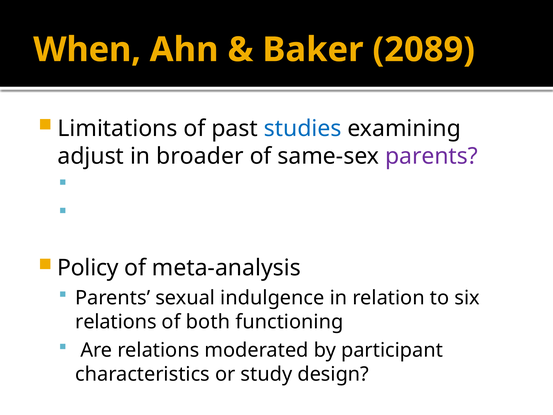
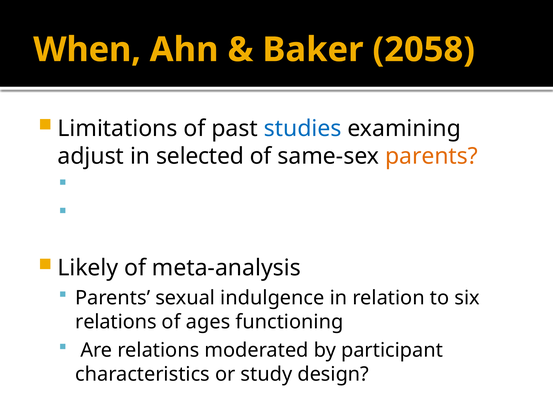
2089: 2089 -> 2058 (424, 50)
broader: broader -> selected (200, 156)
parents colour: purple -> orange (431, 156)
Policy: Policy -> Likely (88, 268)
both: both -> ages (208, 322)
